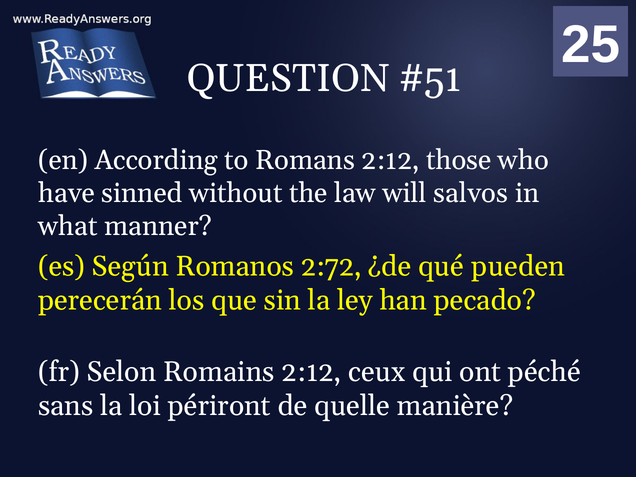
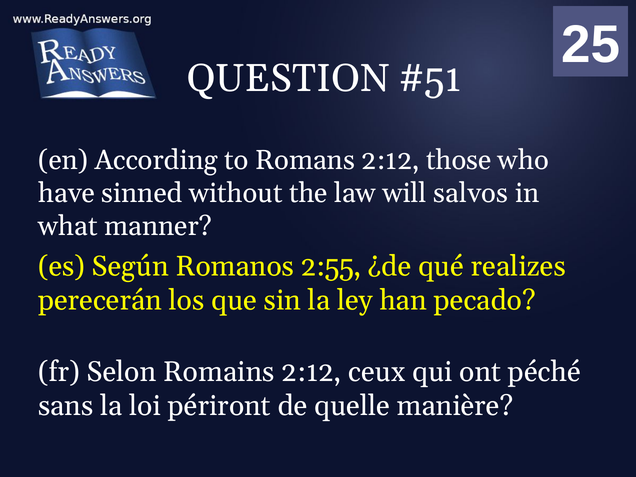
2:72: 2:72 -> 2:55 (331, 266)
pueden: pueden -> realizes (518, 266)
